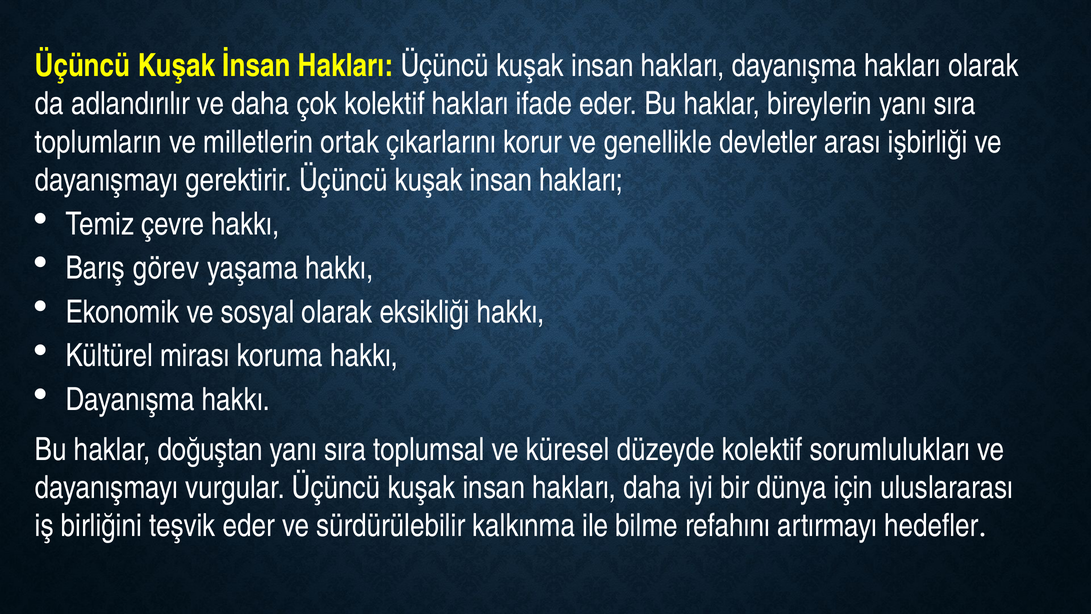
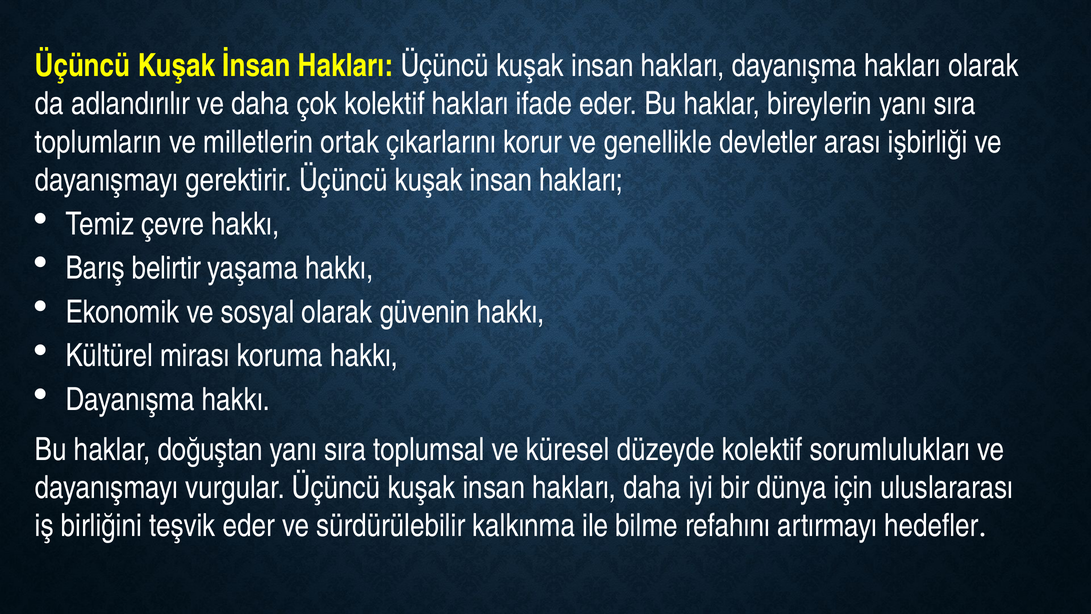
görev: görev -> belirtir (166, 268)
eksikliği: eksikliği -> güvenin (425, 312)
